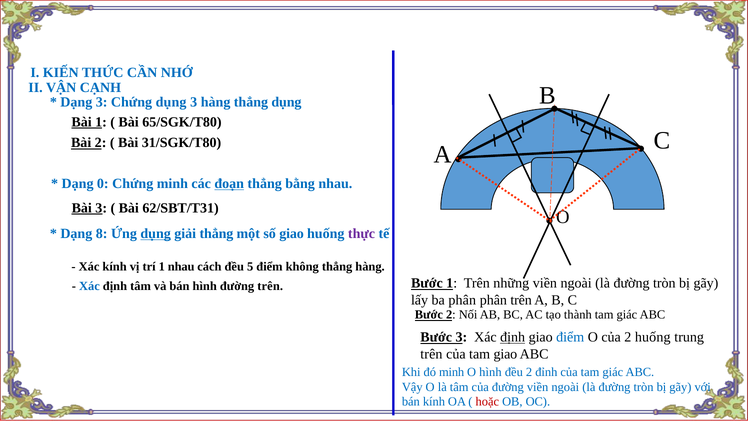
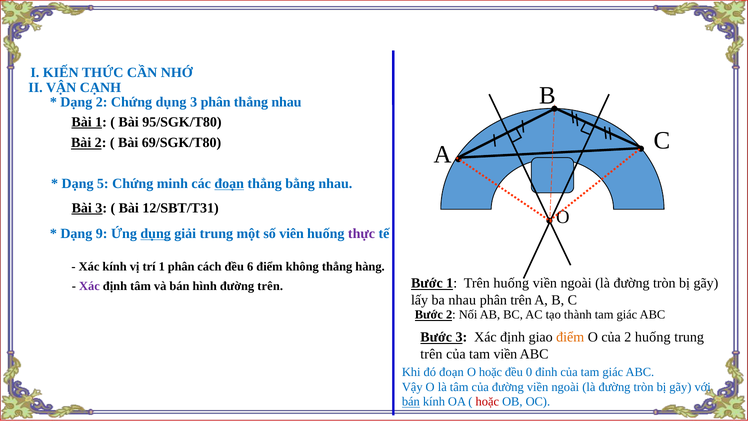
Dạng 3: 3 -> 2 (102, 102)
3 hàng: hàng -> phân (216, 102)
thẳng dụng: dụng -> nhau (286, 102)
65/SGK/T80: 65/SGK/T80 -> 95/SGK/T80 (182, 122)
31/SGK/T80: 31/SGK/T80 -> 69/SGK/T80 (182, 143)
0: 0 -> 5 (103, 184)
62/SBT/T31: 62/SBT/T31 -> 12/SBT/T31 (181, 208)
8: 8 -> 9 (102, 234)
giải thẳng: thẳng -> trung (216, 234)
số giao: giao -> viên (292, 234)
1 nhau: nhau -> phân (181, 266)
5: 5 -> 6 (250, 266)
Xác colour: blue -> purple (89, 286)
Trên những: những -> huống (511, 283)
ba phân: phân -> nhau (462, 300)
định underline: present -> none (513, 337)
điểm colour: blue -> orange (570, 337)
tam giao: giao -> viền (505, 354)
đó minh: minh -> đoạn (451, 372)
O hình: hình -> hoặc (491, 372)
đều 2: 2 -> 0 (529, 372)
bán underline: none -> present (411, 402)
